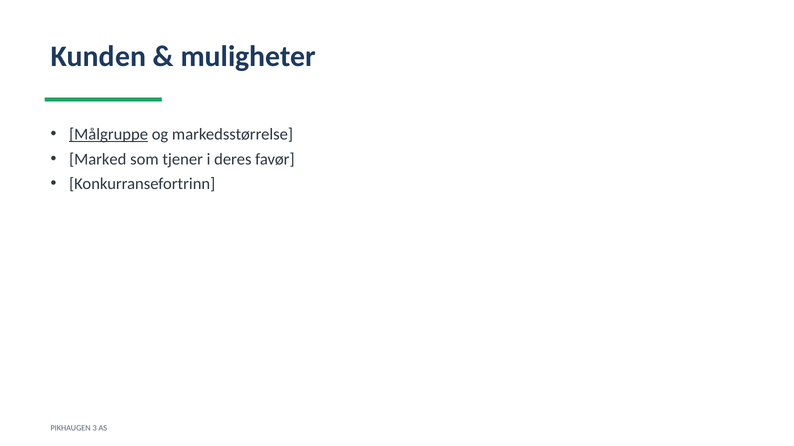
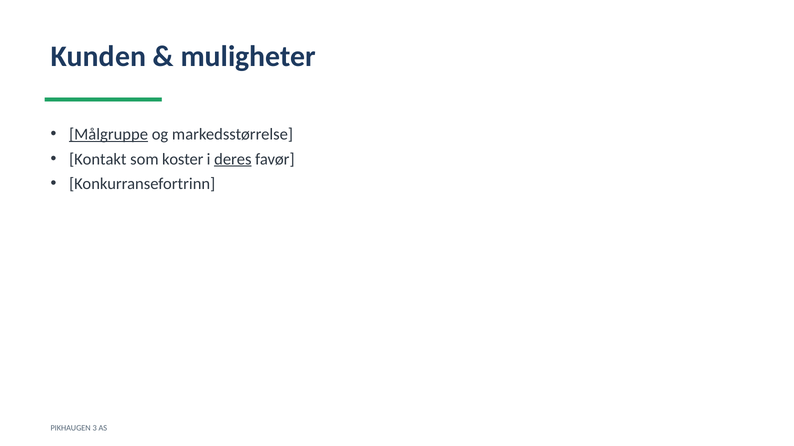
Marked: Marked -> Kontakt (98, 159)
tjener: tjener -> koster (183, 159)
deres underline: none -> present (233, 159)
